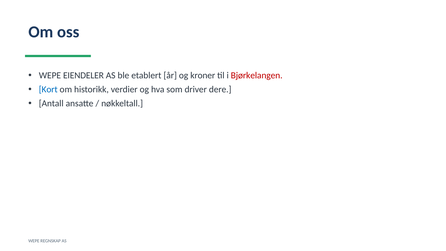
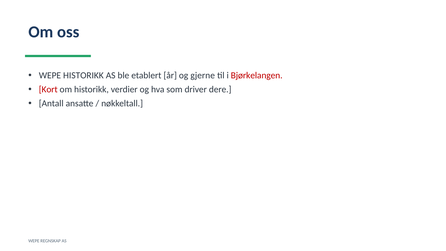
WEPE EIENDELER: EIENDELER -> HISTORIKK (83, 76)
kroner: kroner -> gjerne (203, 76)
Kort colour: blue -> red (48, 89)
